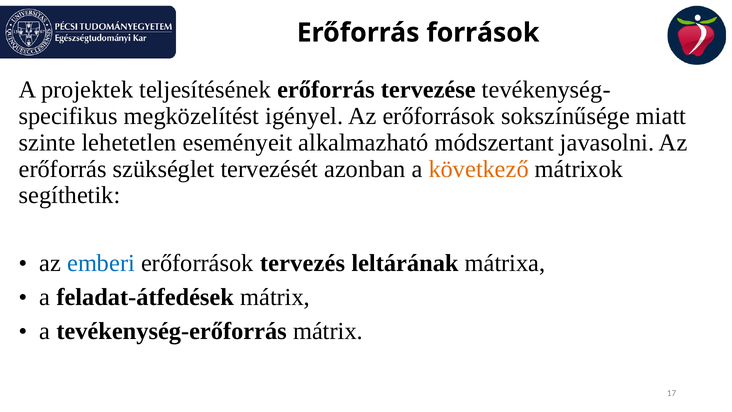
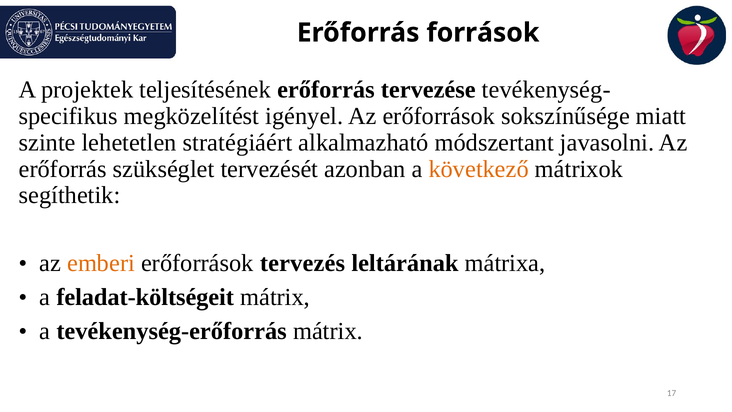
eseményeit: eseményeit -> stratégiáért (237, 142)
emberi colour: blue -> orange (101, 263)
feladat-átfedések: feladat-átfedések -> feladat-költségeit (145, 297)
